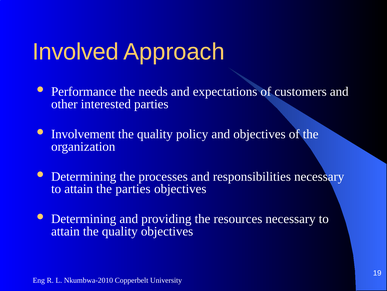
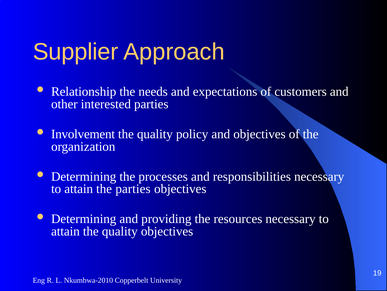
Involved: Involved -> Supplier (76, 52)
Performance: Performance -> Relationship (84, 91)
